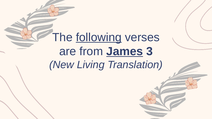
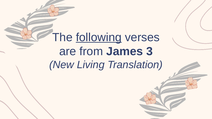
James underline: present -> none (125, 52)
